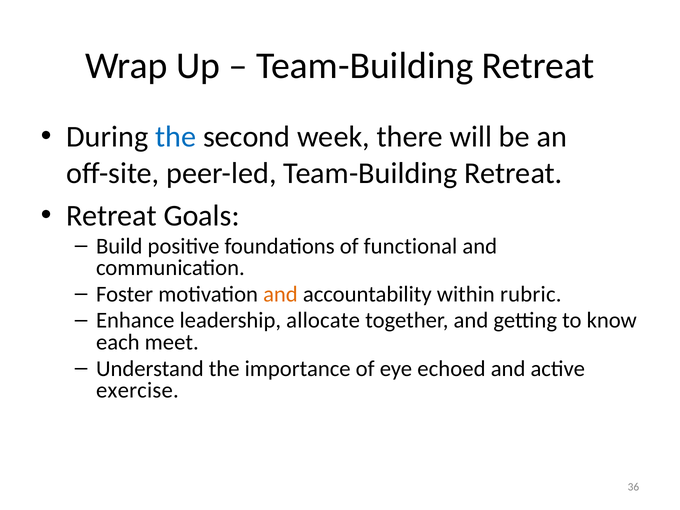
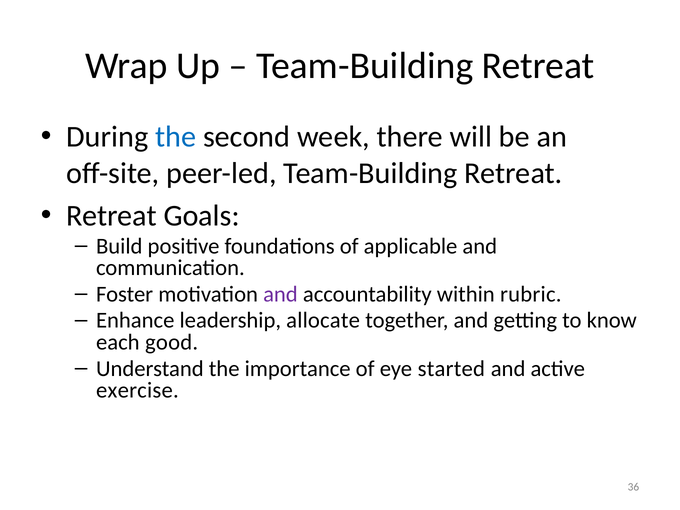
functional: functional -> applicable (411, 246)
and colour: orange -> purple (280, 294)
meet: meet -> good (172, 342)
echoed: echoed -> started (451, 369)
